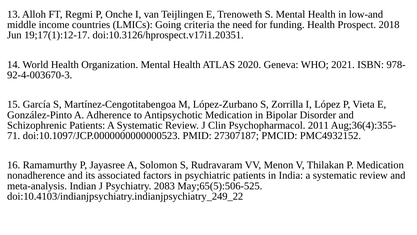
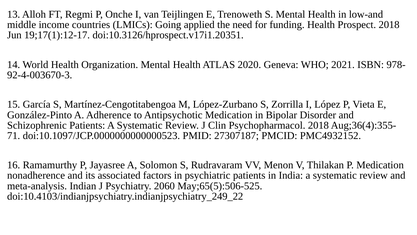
criteria: criteria -> applied (199, 25)
Psychopharmacol 2011: 2011 -> 2018 (318, 125)
2083: 2083 -> 2060 (164, 186)
